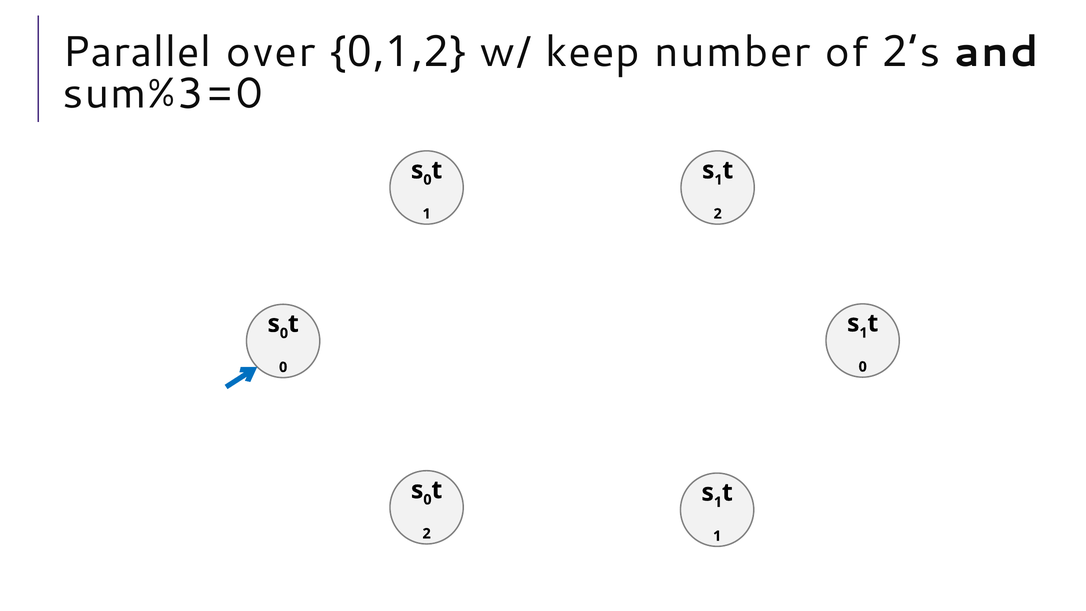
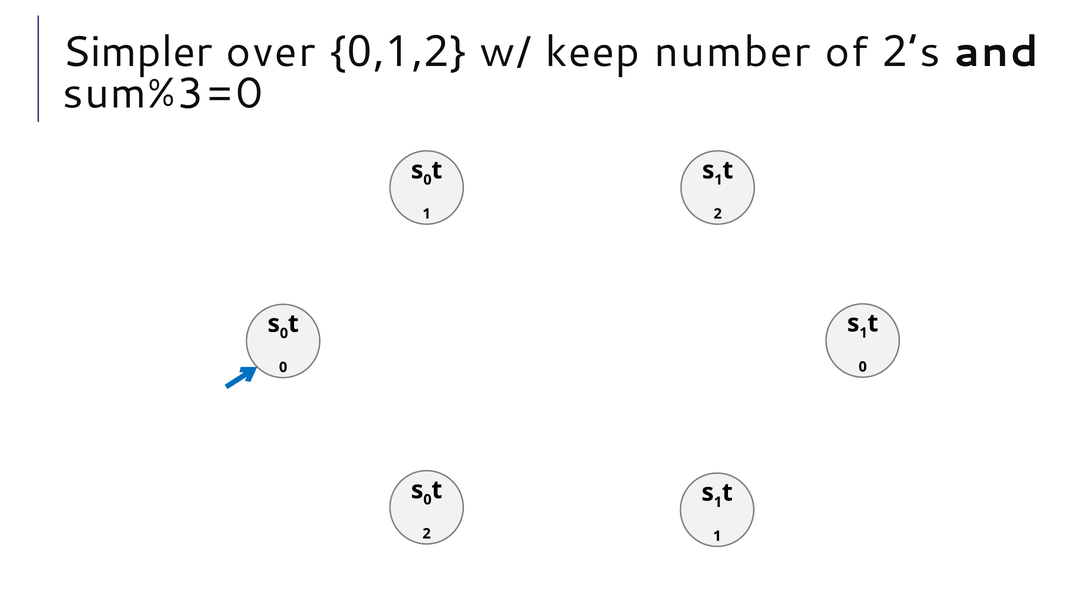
Parallel: Parallel -> Simpler (137, 52)
